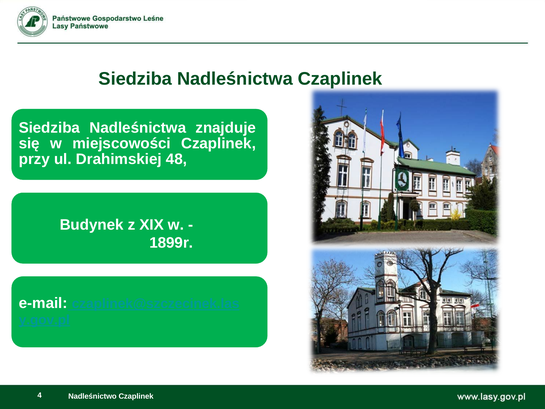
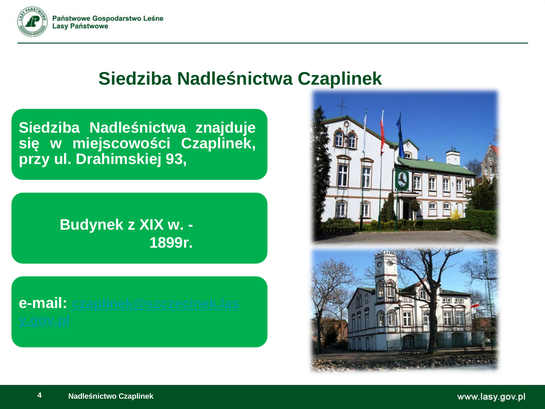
48: 48 -> 93 (176, 159)
